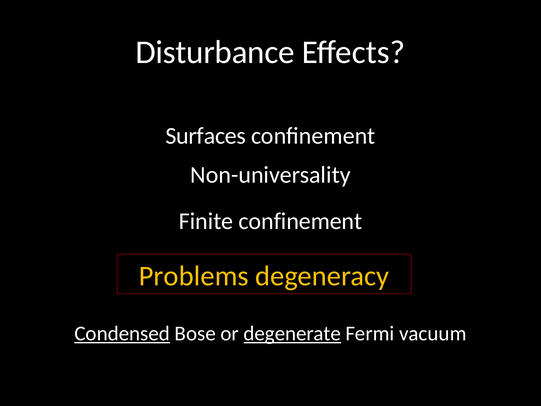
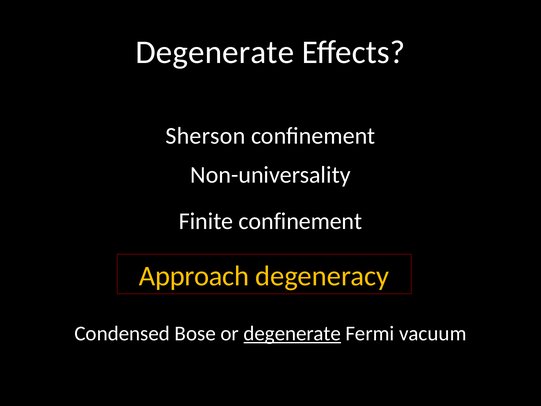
Disturbance: Disturbance -> Degenerate (215, 52)
Surfaces: Surfaces -> Sherson (205, 136)
Problems: Problems -> Approach (194, 276)
Condensed underline: present -> none (122, 334)
